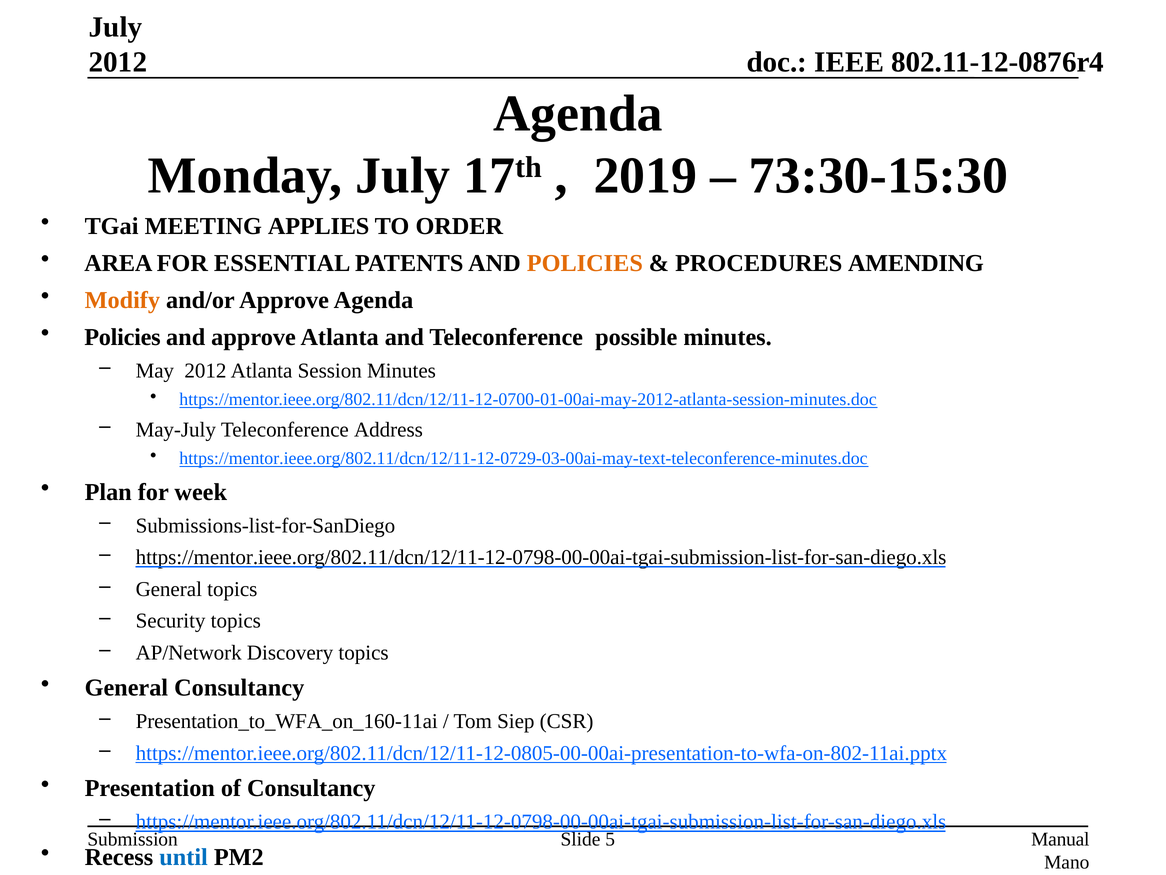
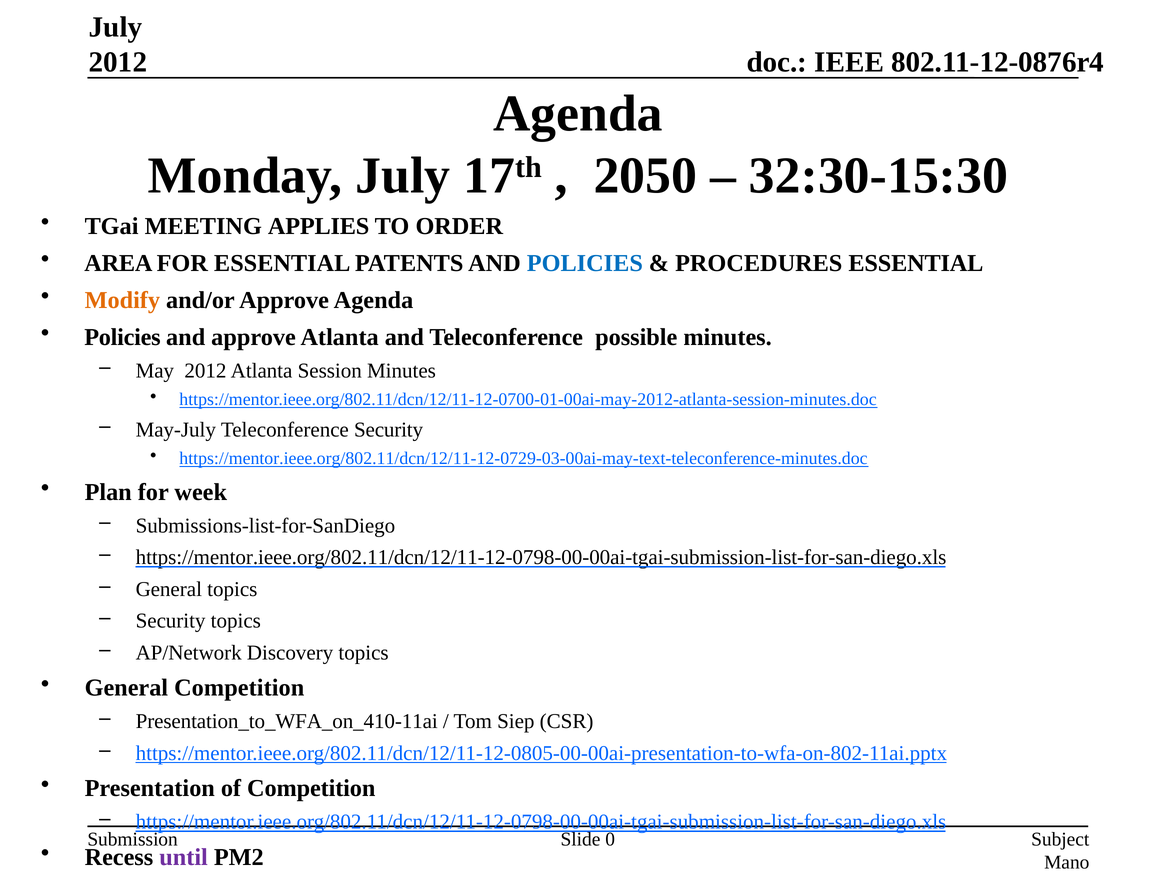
2019: 2019 -> 2050 (645, 176)
73:30-15:30: 73:30-15:30 -> 32:30-15:30 (879, 176)
POLICIES colour: orange -> blue (585, 263)
PROCEDURES AMENDING: AMENDING -> ESSENTIAL (916, 263)
Teleconference Address: Address -> Security (389, 429)
General Consultancy: Consultancy -> Competition (239, 688)
Presentation_to_WFA_on_160-11ai: Presentation_to_WFA_on_160-11ai -> Presentation_to_WFA_on_410-11ai (287, 721)
of Consultancy: Consultancy -> Competition (311, 788)
5: 5 -> 0 (610, 839)
Manual: Manual -> Subject (1060, 839)
until colour: blue -> purple (184, 857)
